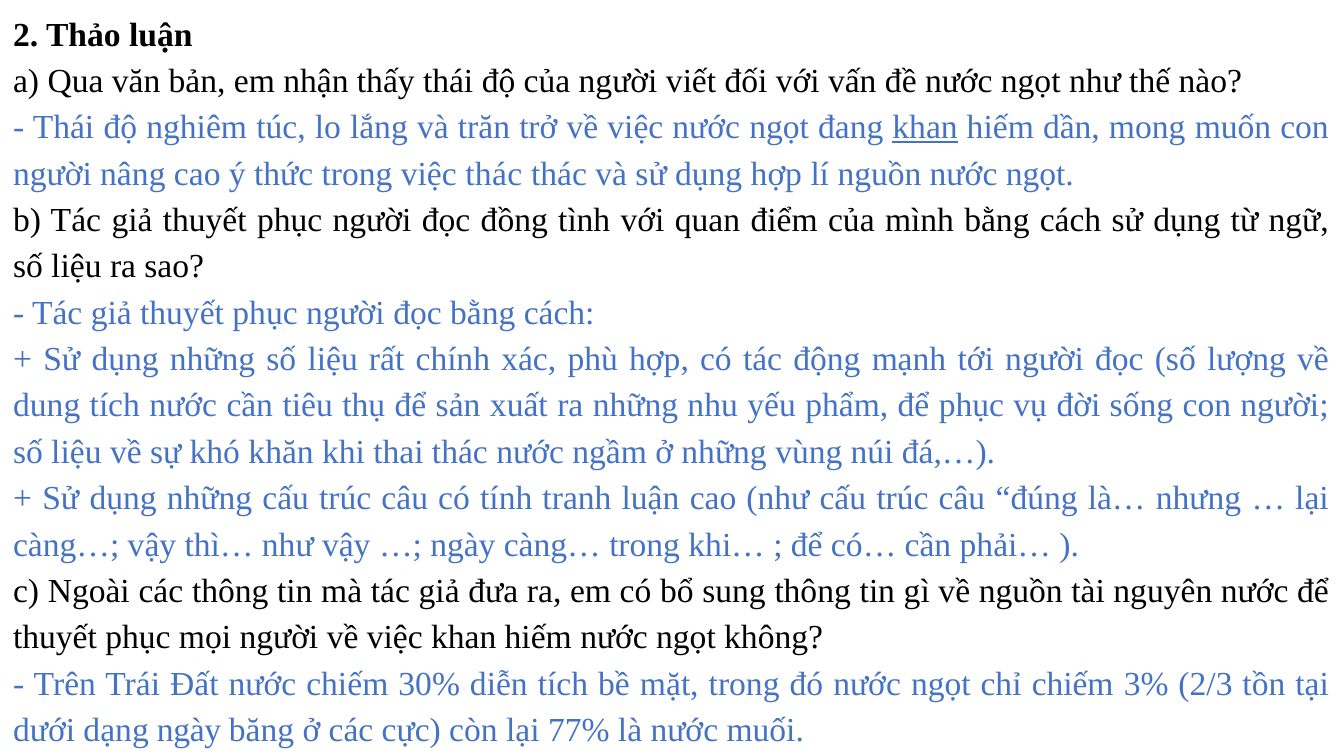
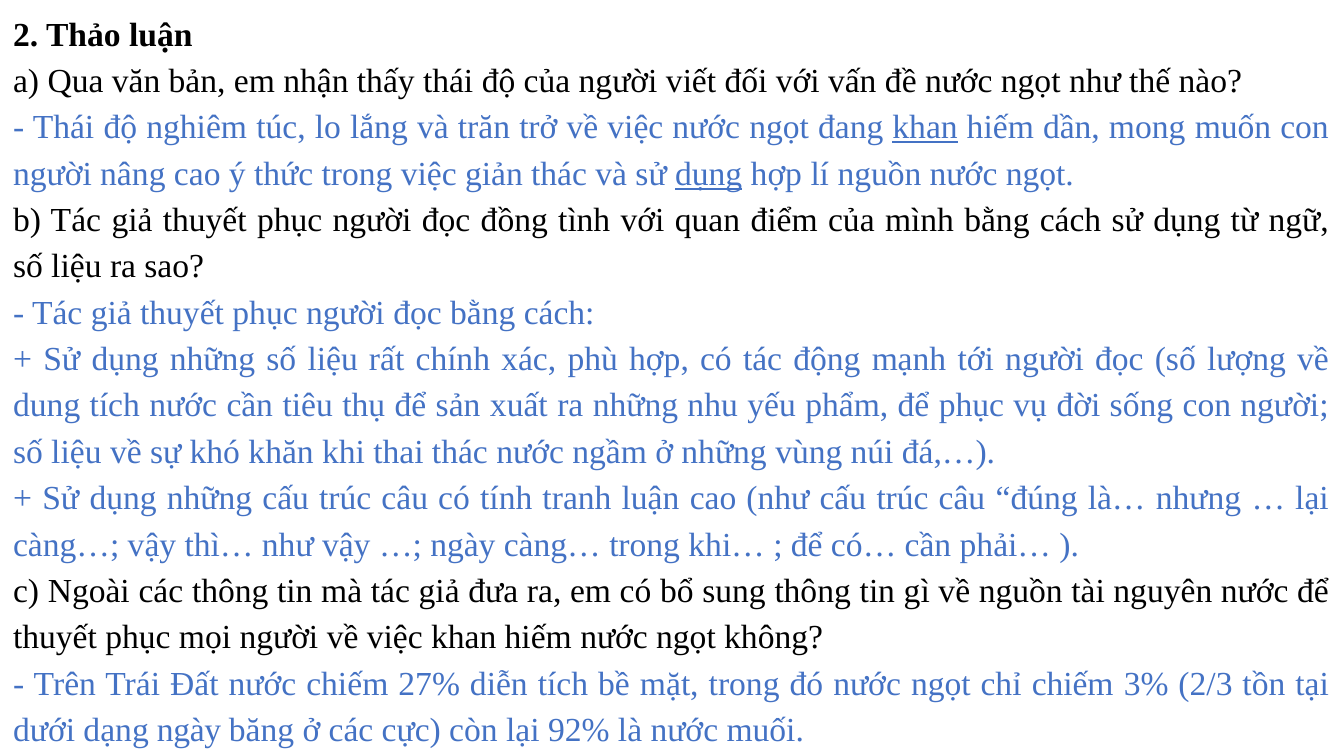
việc thác: thác -> giản (494, 174)
dụng underline: none -> present (709, 174)
30%: 30% -> 27% (429, 684)
77%: 77% -> 92% (579, 730)
